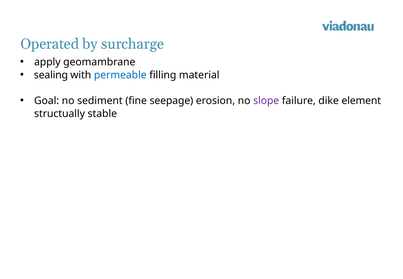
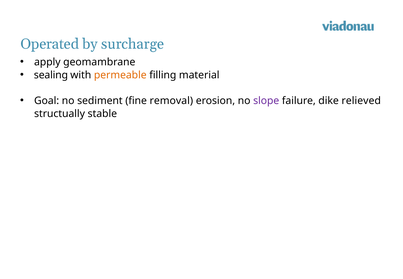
permeable colour: blue -> orange (120, 75)
seepage: seepage -> removal (171, 101)
element: element -> relieved (361, 101)
